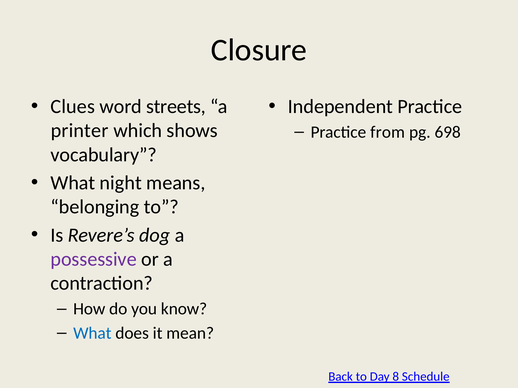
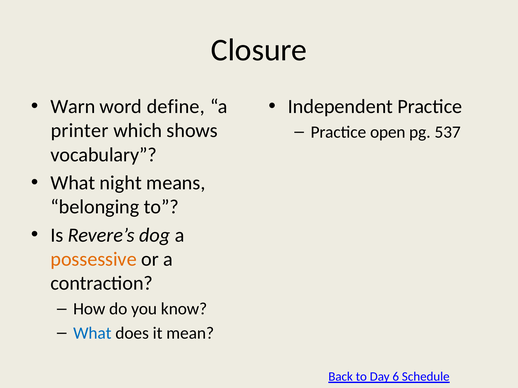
Clues: Clues -> Warn (73, 107)
streets: streets -> define (176, 107)
from: from -> open (388, 132)
698: 698 -> 537 (448, 132)
possessive colour: purple -> orange (94, 260)
8: 8 -> 6 (396, 377)
